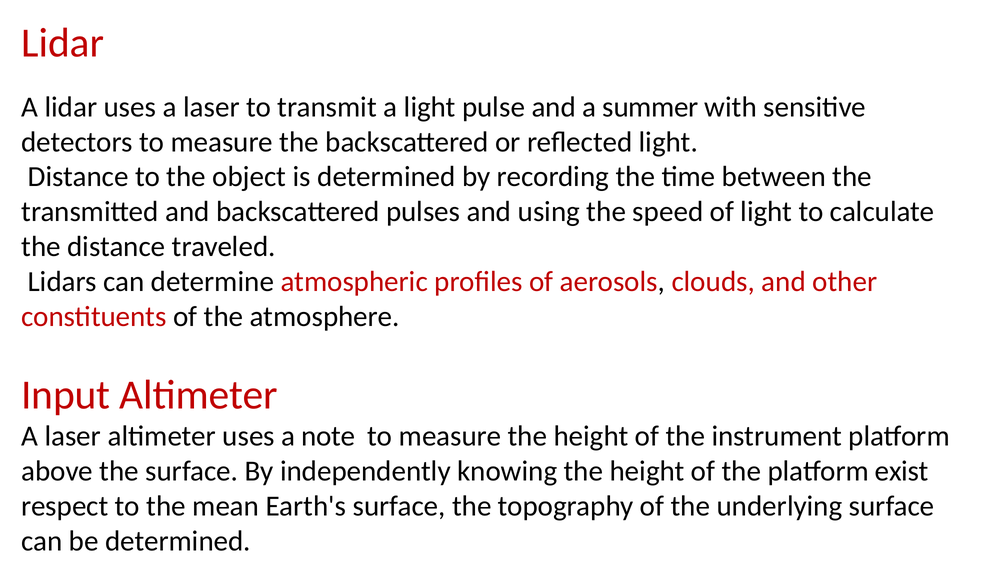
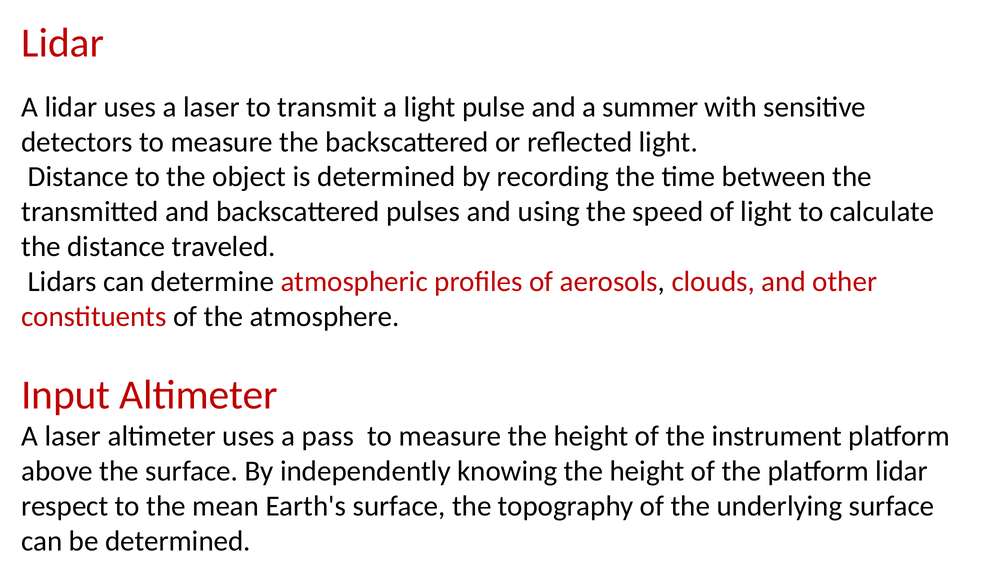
note: note -> pass (328, 436)
platform exist: exist -> lidar (902, 471)
